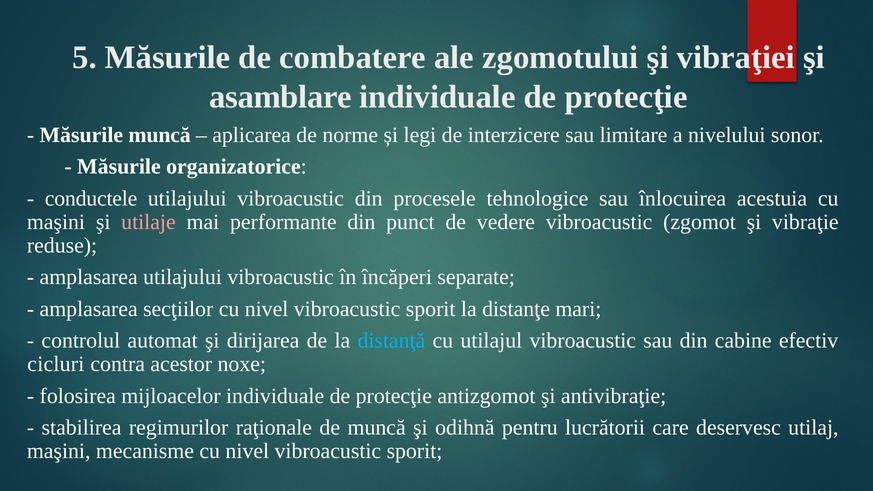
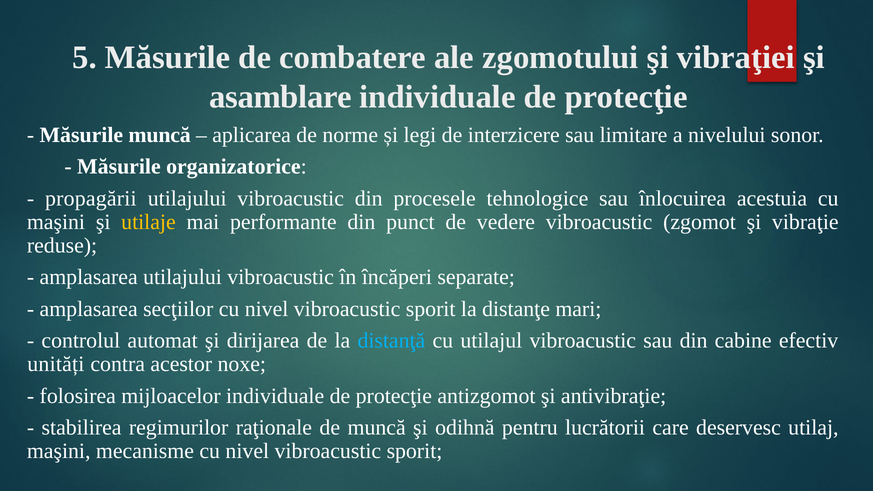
conductele: conductele -> propagării (91, 198)
utilaje colour: pink -> yellow (148, 222)
cicluri: cicluri -> unități (56, 364)
